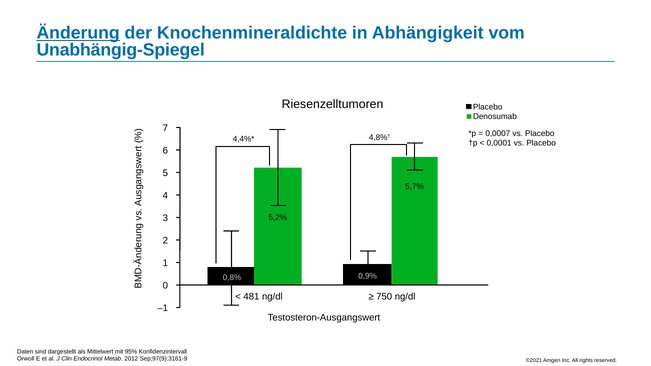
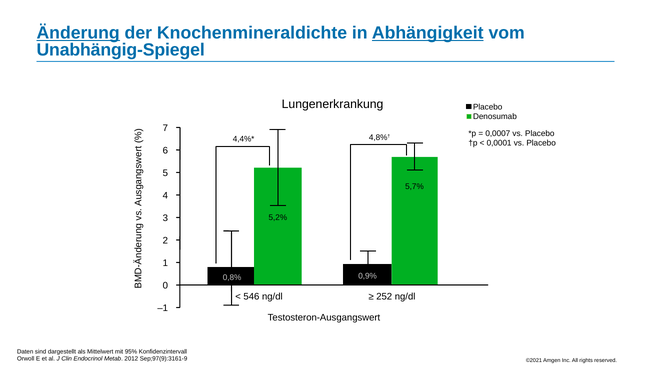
Abhängigkeit underline: none -> present (428, 33)
Riesenzelltumoren: Riesenzelltumoren -> Lungenerkrankung (333, 104)
481: 481 -> 546 (251, 297)
750: 750 -> 252 (384, 297)
